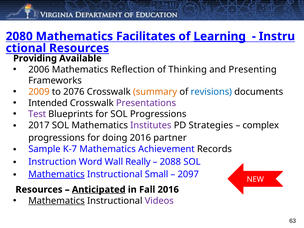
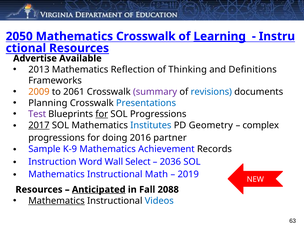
2080: 2080 -> 2050 (19, 36)
Mathematics Facilitates: Facilitates -> Crosswalk (146, 36)
Providing: Providing -> Advertise (35, 58)
2006: 2006 -> 2013 (39, 70)
Presenting: Presenting -> Definitions (253, 70)
2076: 2076 -> 2061 (74, 92)
summary colour: orange -> purple (155, 92)
Intended: Intended -> Planning (48, 103)
Presentations colour: purple -> blue (146, 103)
for underline: none -> present (102, 114)
2017 underline: none -> present (39, 125)
Institutes colour: purple -> blue (151, 125)
Strategies: Strategies -> Geometry (211, 125)
K-7: K-7 -> K-9 (70, 149)
Really: Really -> Select (138, 162)
2088: 2088 -> 2036 (170, 162)
Mathematics underline: present -> none (57, 174)
Small: Small -> Math (156, 174)
2097: 2097 -> 2019 (188, 174)
Fall 2016: 2016 -> 2088 (168, 190)
Videos colour: purple -> blue (159, 201)
